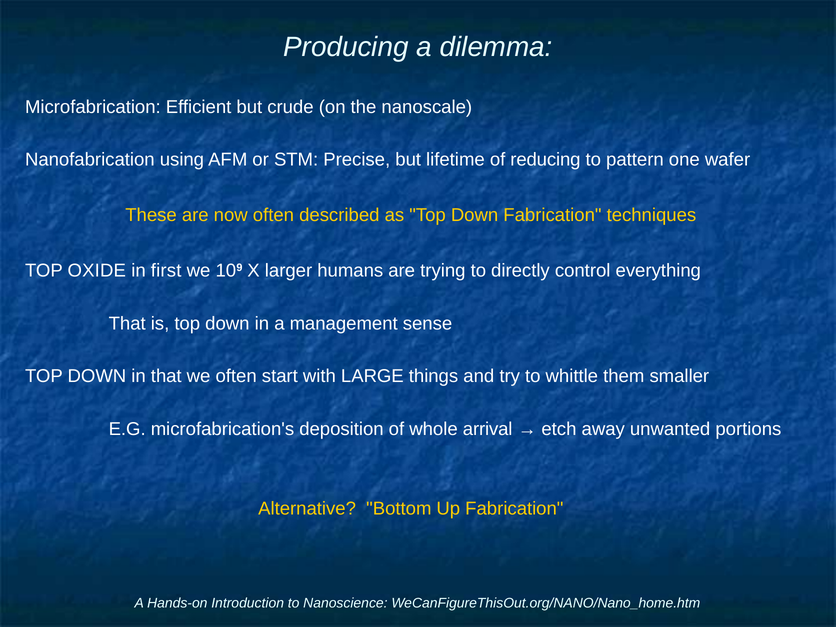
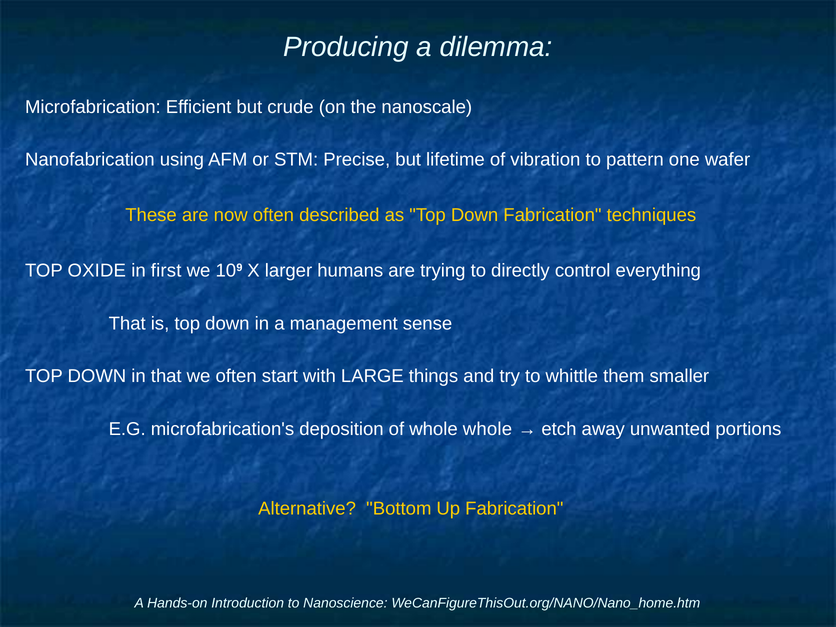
reducing: reducing -> vibration (545, 160)
whole arrival: arrival -> whole (487, 429)
